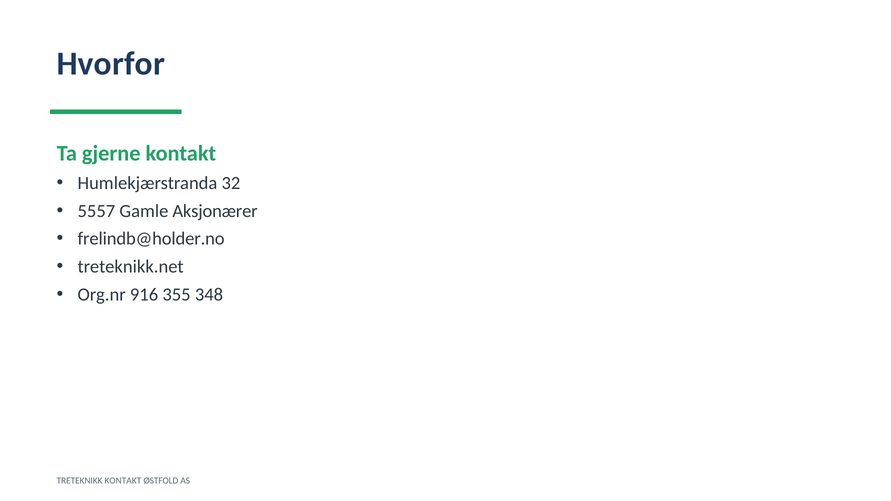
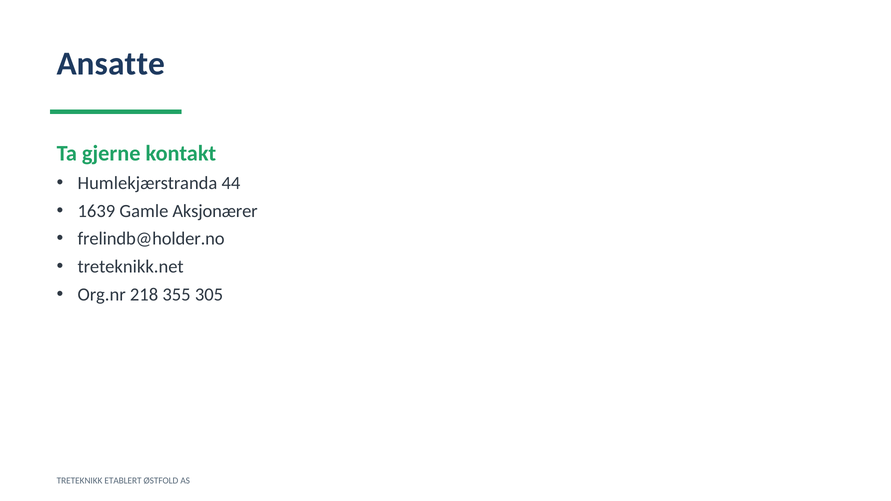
Hvorfor: Hvorfor -> Ansatte (111, 64)
32: 32 -> 44 (231, 183)
5557: 5557 -> 1639 (96, 211)
916: 916 -> 218 (144, 295)
348: 348 -> 305 (209, 295)
TRETEKNIKK KONTAKT: KONTAKT -> ETABLERT (123, 481)
